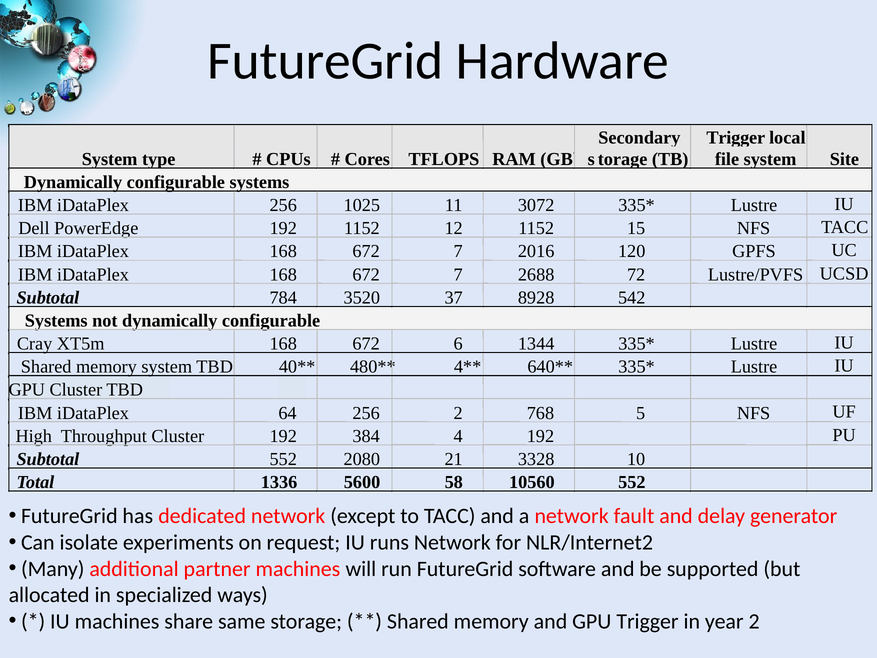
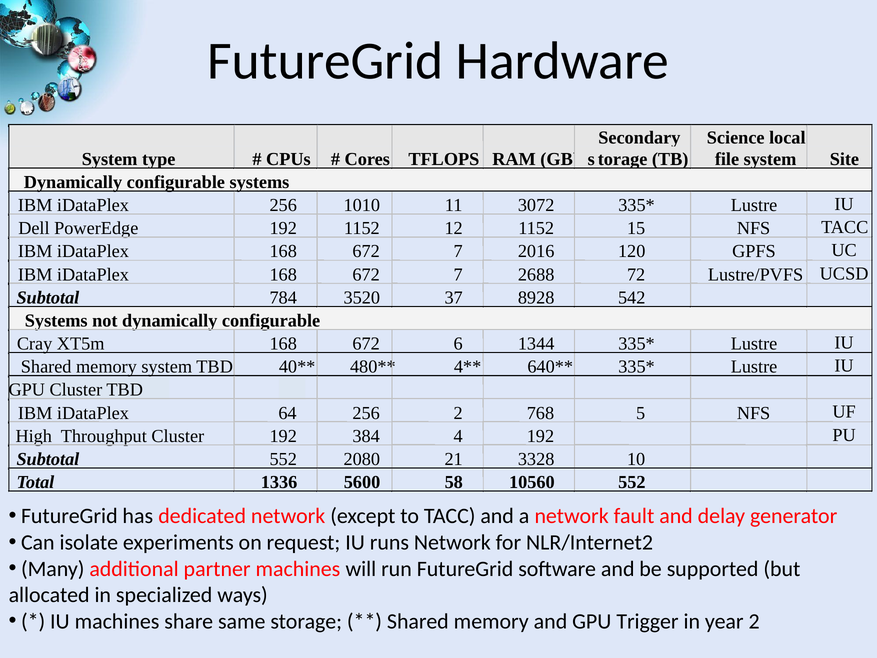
Trigger: Trigger -> Science (736, 138)
1025: 1025 -> 1010 (362, 205)
